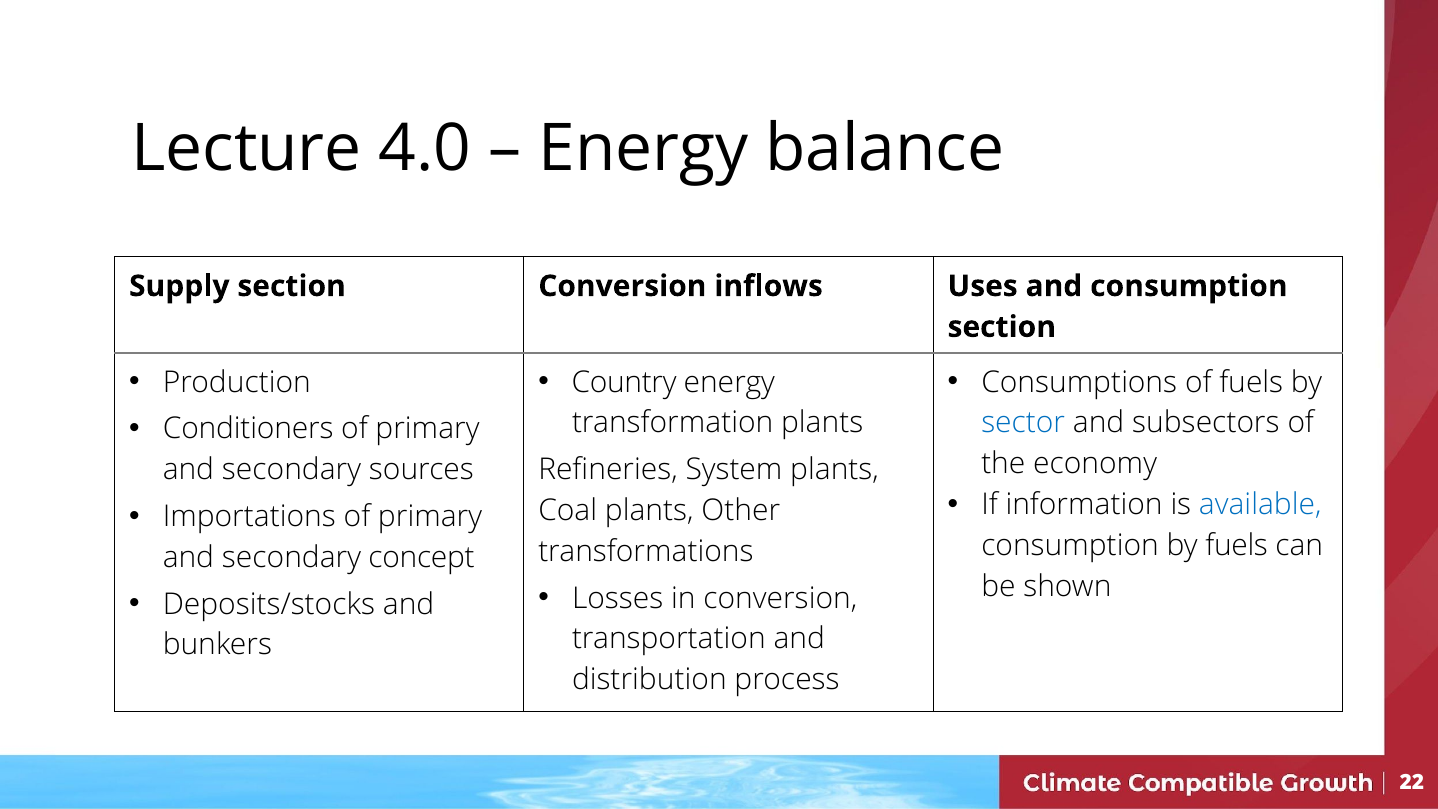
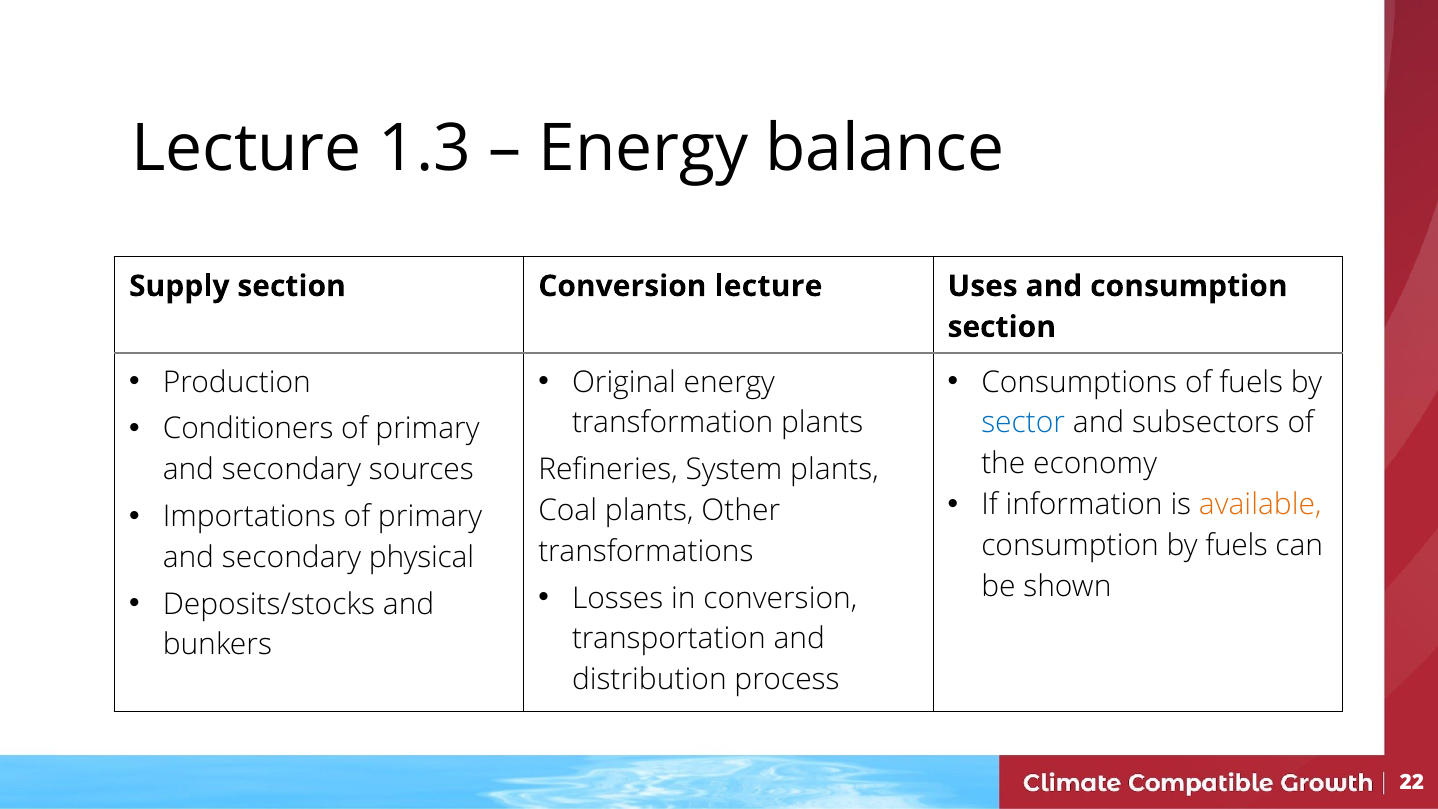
4.0: 4.0 -> 1.3 (425, 148)
Conversion inflows: inflows -> lecture (768, 286)
Country: Country -> Original (624, 382)
available colour: blue -> orange (1260, 505)
concept: concept -> physical (422, 557)
